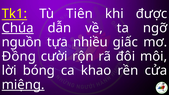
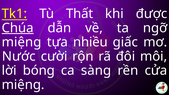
Tiên: Tiên -> Thất (80, 14)
nguồn: nguồn -> miệng (22, 42)
Đồng: Đồng -> Nước (19, 56)
khao: khao -> sàng (96, 71)
miệng underline: present -> none (23, 85)
